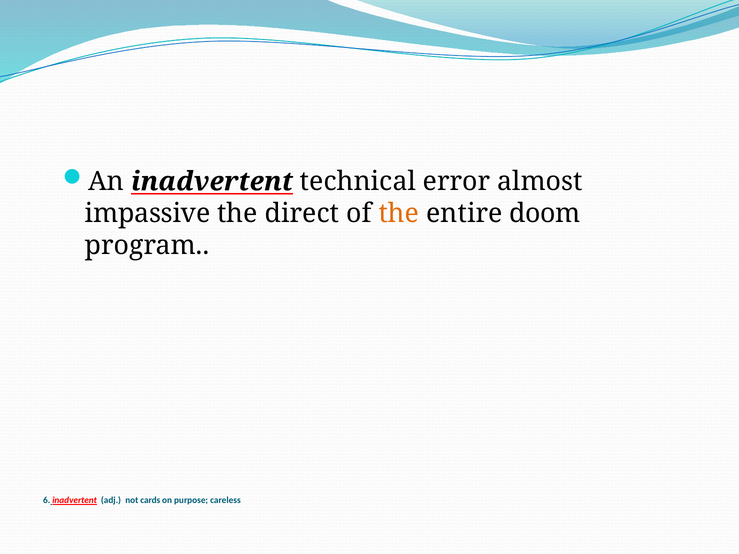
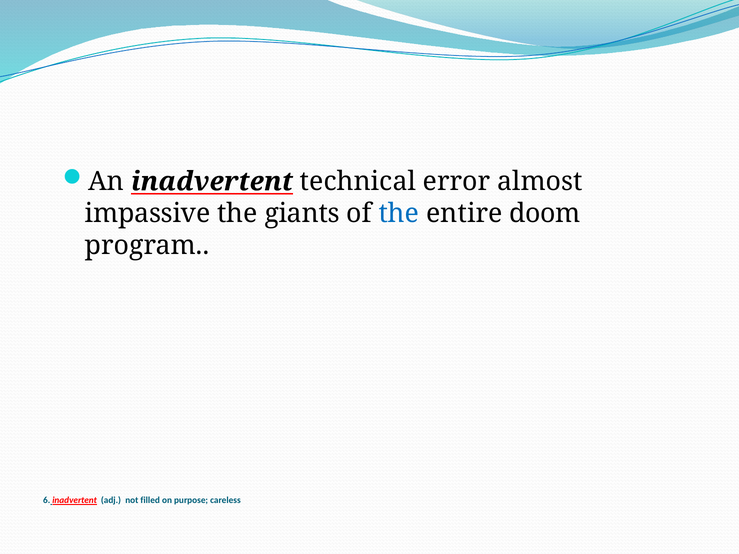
direct: direct -> giants (302, 214)
the colour: orange -> blue (399, 214)
cards: cards -> filled (150, 501)
